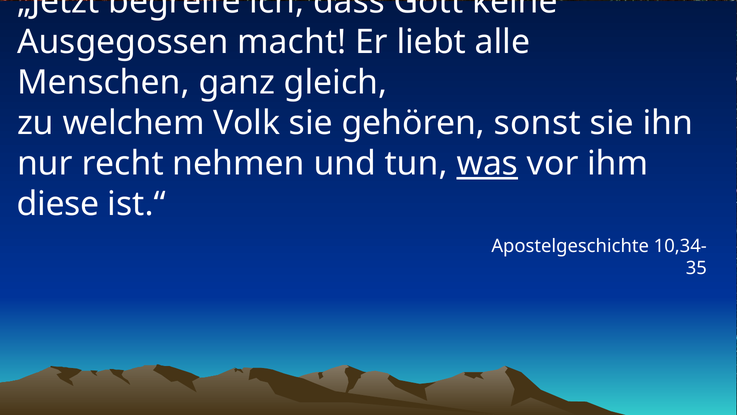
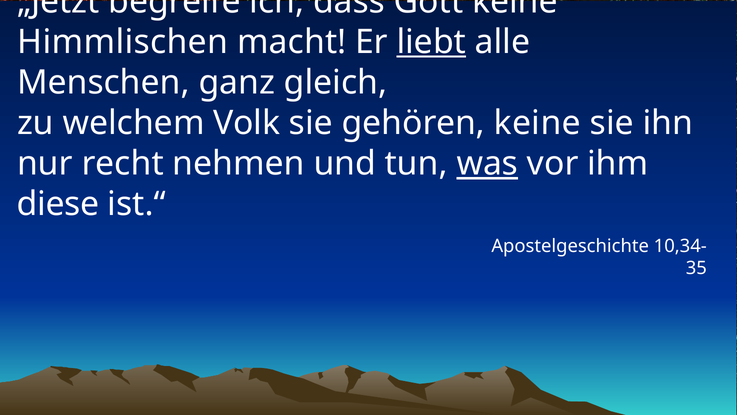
Ausgegossen: Ausgegossen -> Himmlischen (123, 42)
liebt underline: none -> present (431, 42)
gehören sonst: sonst -> keine (537, 123)
